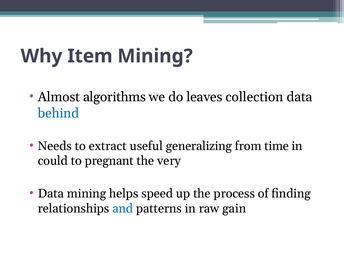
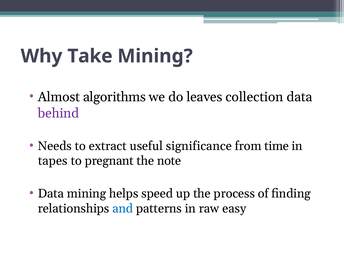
Item: Item -> Take (90, 56)
behind colour: blue -> purple (58, 113)
generalizing: generalizing -> significance (199, 146)
could: could -> tapes (53, 161)
very: very -> note (169, 161)
gain: gain -> easy (234, 208)
